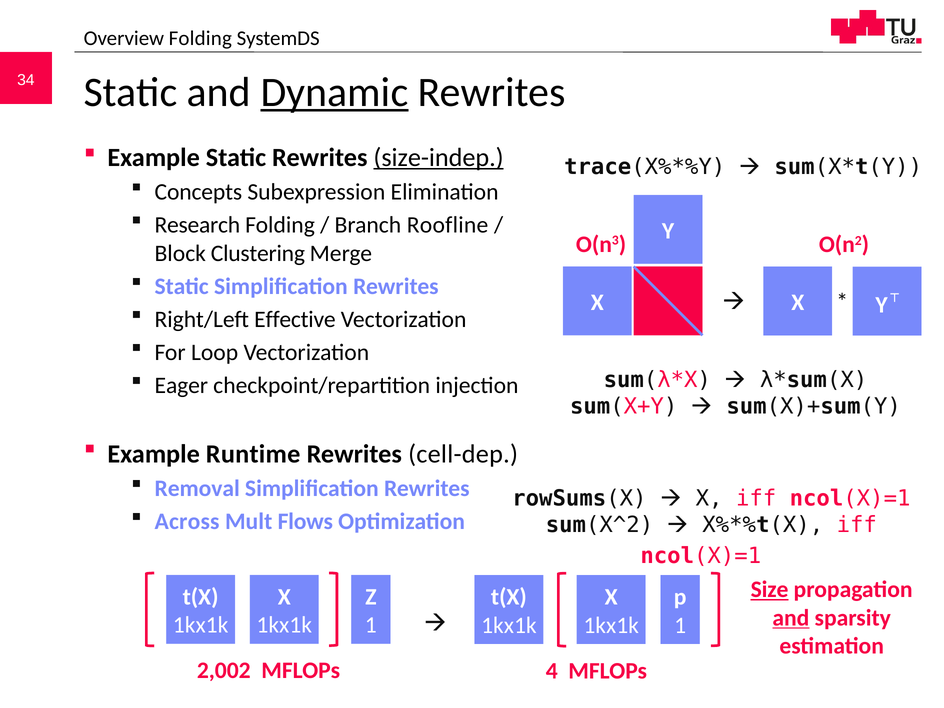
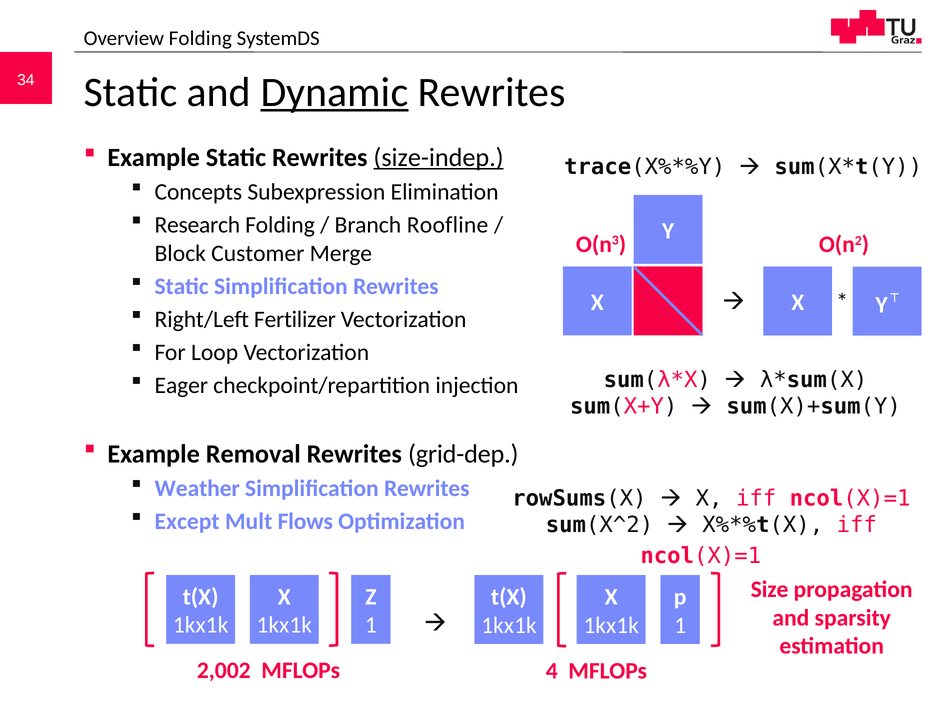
Clustering: Clustering -> Customer (258, 253)
Effective: Effective -> Fertilizer (295, 319)
Runtime: Runtime -> Removal (253, 454)
cell-dep: cell-dep -> grid-dep (463, 454)
Removal: Removal -> Weather (197, 488)
Across: Across -> Except (187, 521)
Size underline: present -> none (770, 589)
and underline: present -> none (791, 618)
